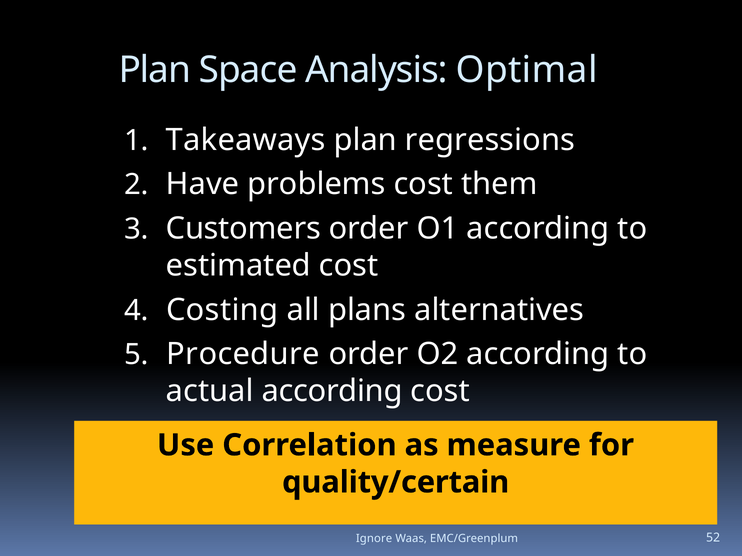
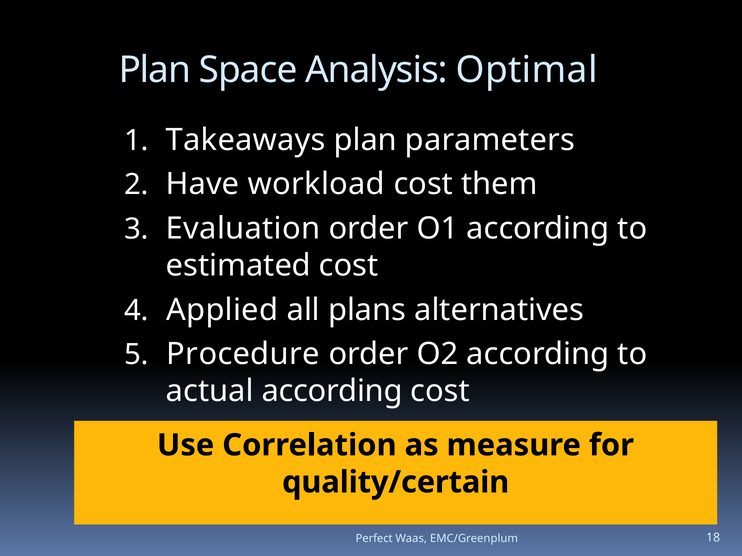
regressions: regressions -> parameters (490, 140)
problems: problems -> workload (316, 184)
Customers: Customers -> Evaluation (243, 229)
Costing: Costing -> Applied (222, 310)
Ignore: Ignore -> Perfect (374, 539)
52: 52 -> 18 (713, 538)
